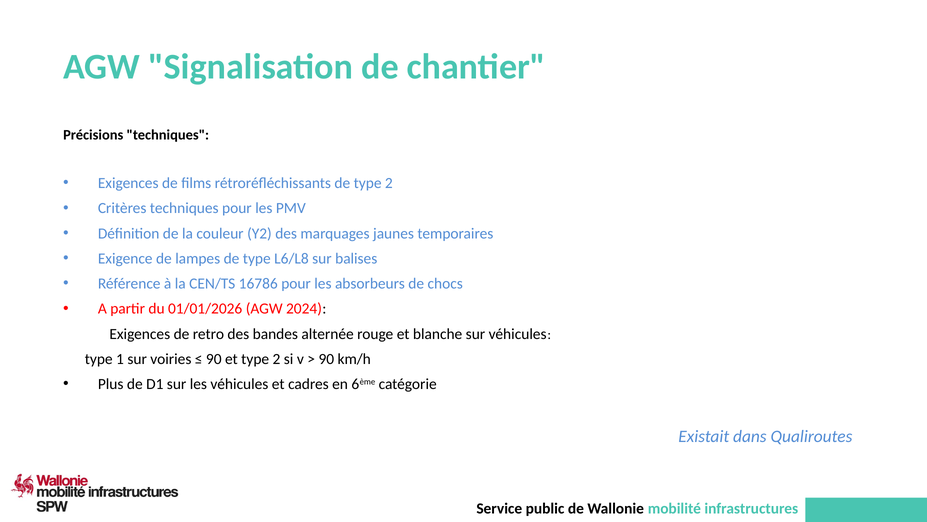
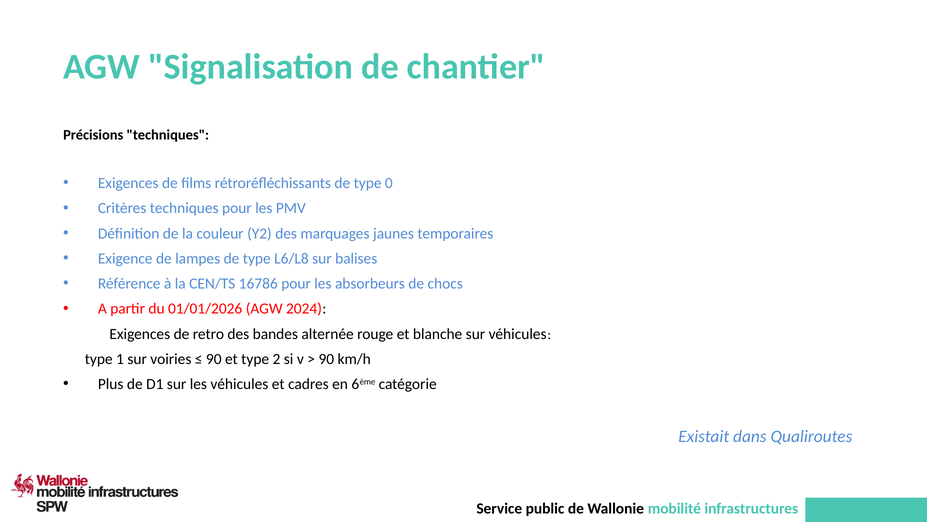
de type 2: 2 -> 0 (389, 183)
